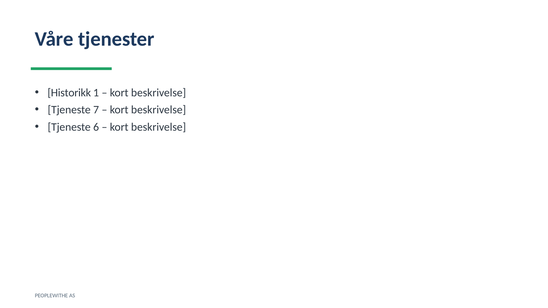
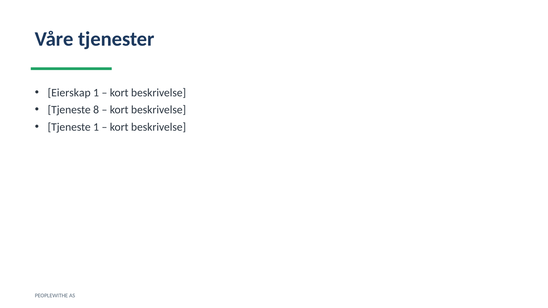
Historikk: Historikk -> Eierskap (69, 93)
7: 7 -> 8 (96, 110)
Tjeneste 6: 6 -> 1 (96, 127)
